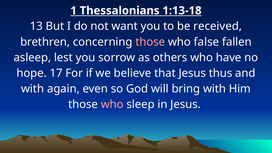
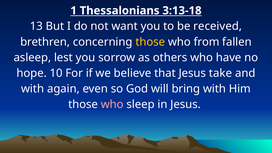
1:13-18: 1:13-18 -> 3:13-18 (182, 11)
those colour: pink -> yellow (150, 42)
false: false -> from (207, 42)
17: 17 -> 10 (56, 73)
thus: thus -> take (220, 73)
